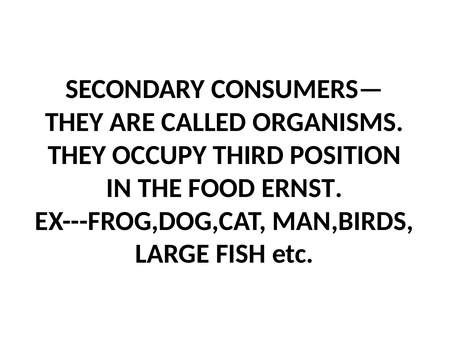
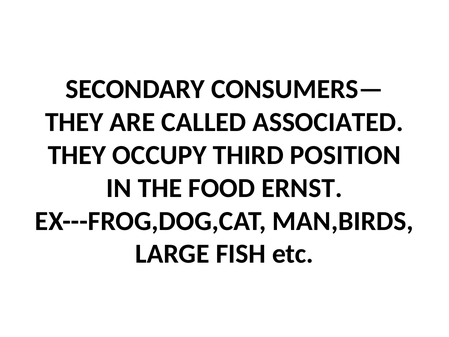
ORGANISMS: ORGANISMS -> ASSOCIATED (328, 122)
